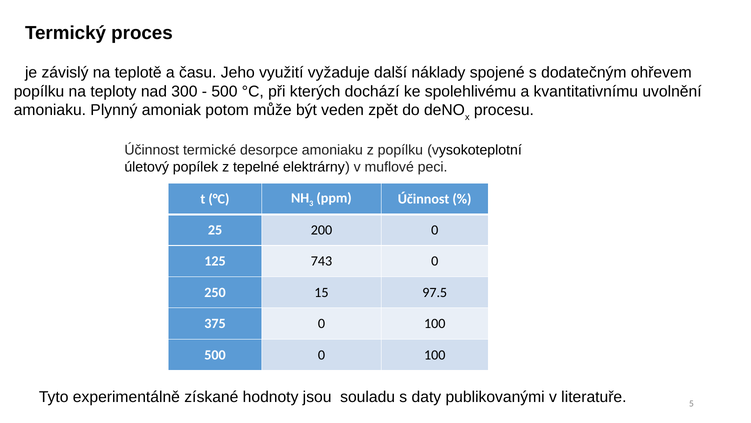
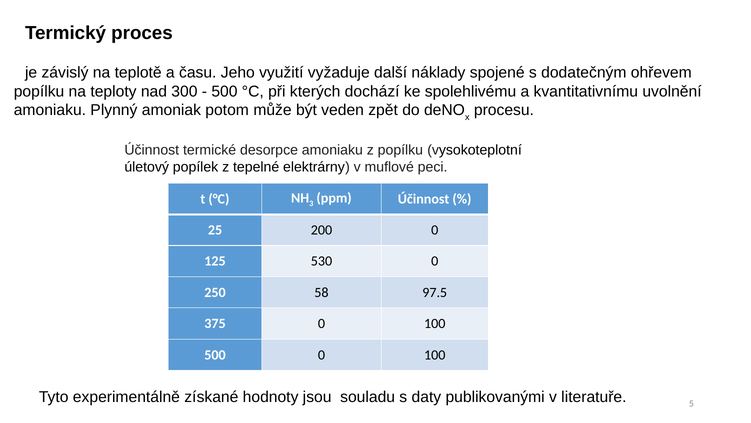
743: 743 -> 530 (321, 261)
15: 15 -> 58 (321, 292)
